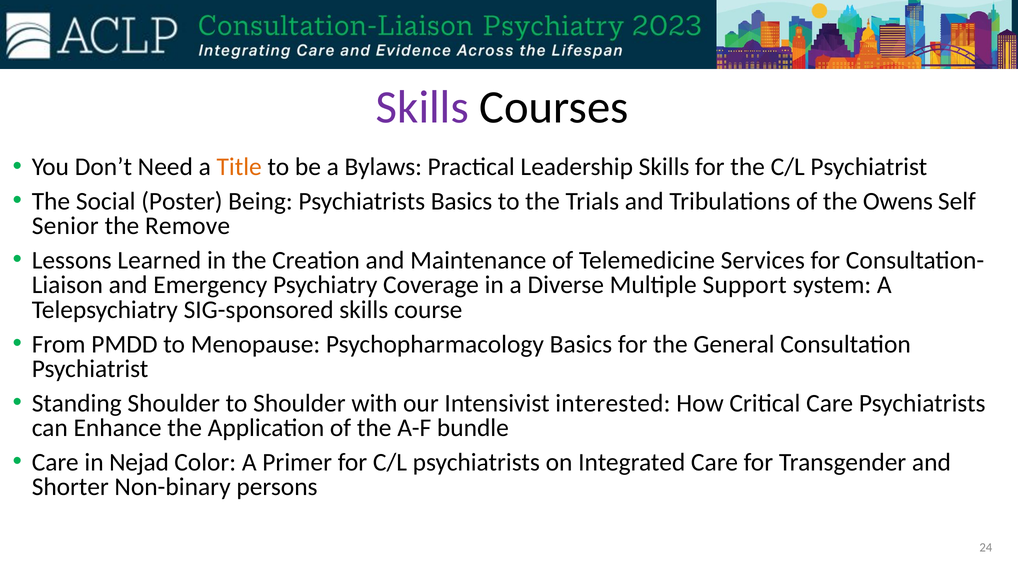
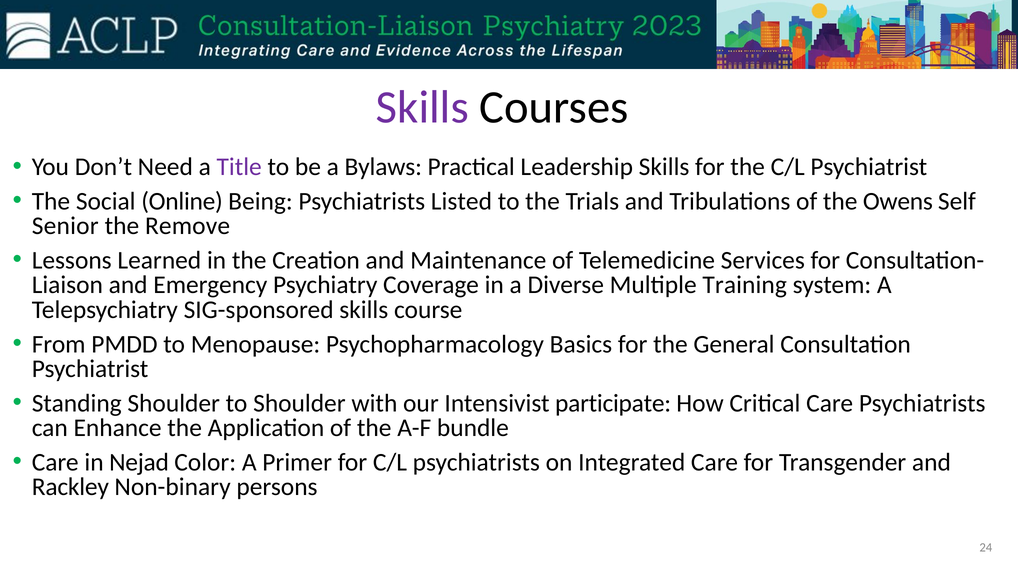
Title colour: orange -> purple (239, 167)
Poster: Poster -> Online (182, 201)
Psychiatrists Basics: Basics -> Listed (461, 201)
Support: Support -> Training (745, 285)
interested: interested -> participate (613, 403)
Shorter: Shorter -> Rackley (70, 487)
